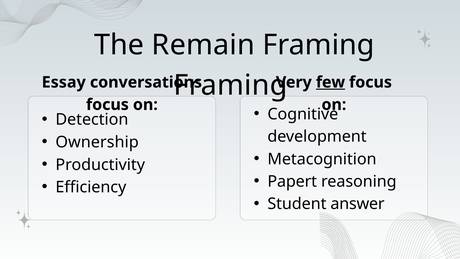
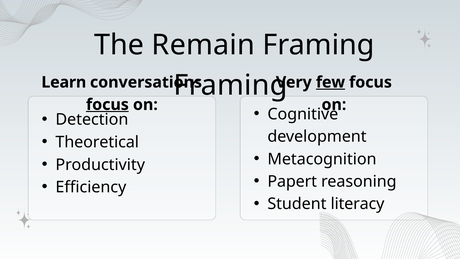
Essay: Essay -> Learn (64, 82)
focus underline: none -> present (107, 105)
Ownership: Ownership -> Theoretical (97, 142)
answer: answer -> literacy (358, 204)
